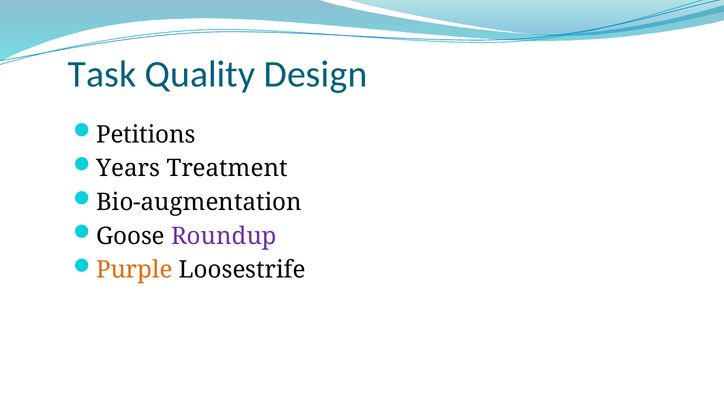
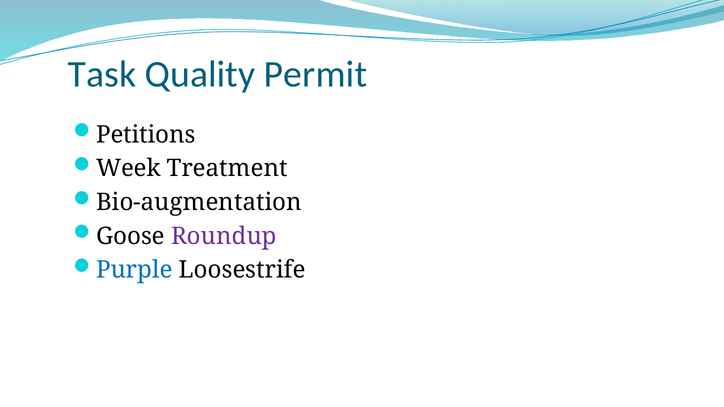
Design: Design -> Permit (316, 74)
Years: Years -> Week (128, 169)
Purple colour: orange -> blue (134, 270)
